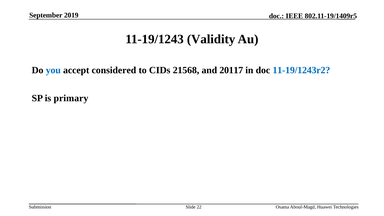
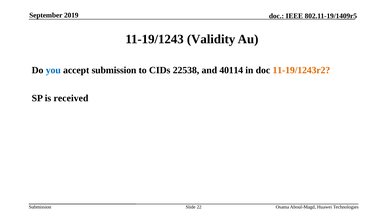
accept considered: considered -> submission (114, 70)
21568: 21568 -> 22538 (186, 70)
20117: 20117 -> 40114 (231, 70)
11-19/1243r2 colour: blue -> orange (301, 70)
primary: primary -> received (71, 98)
